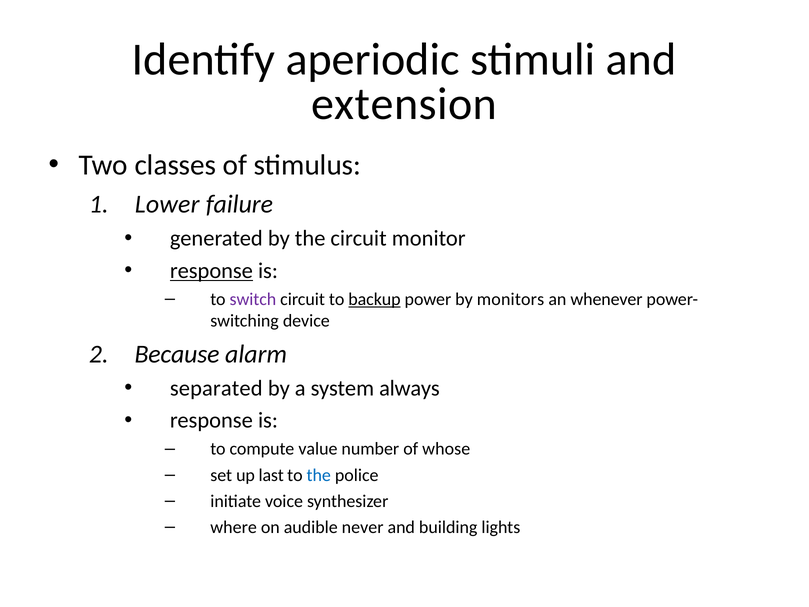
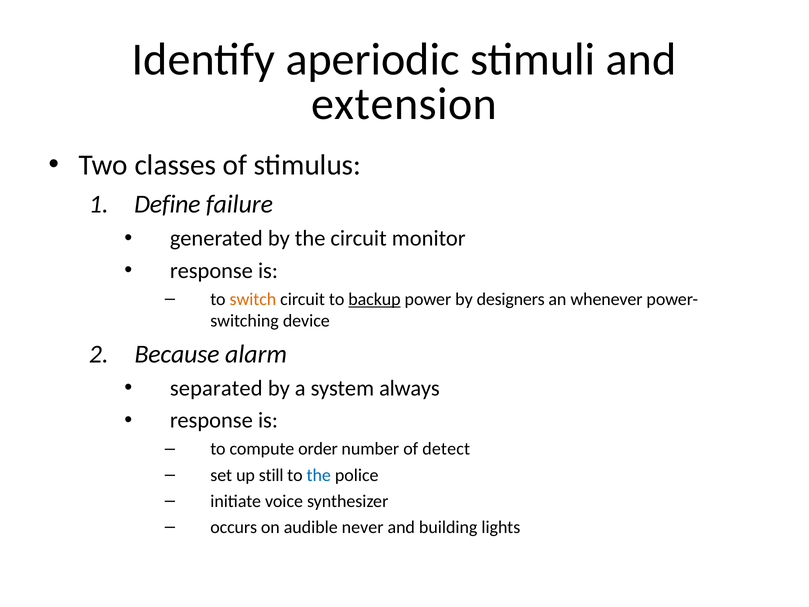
Lower: Lower -> Define (167, 204)
response underline: present -> none (211, 271)
switch colour: purple -> orange (253, 299)
monitors: monitors -> designers (511, 299)
value: value -> order (318, 449)
whose: whose -> detect (446, 449)
last: last -> still (271, 475)
where: where -> occurs (234, 527)
